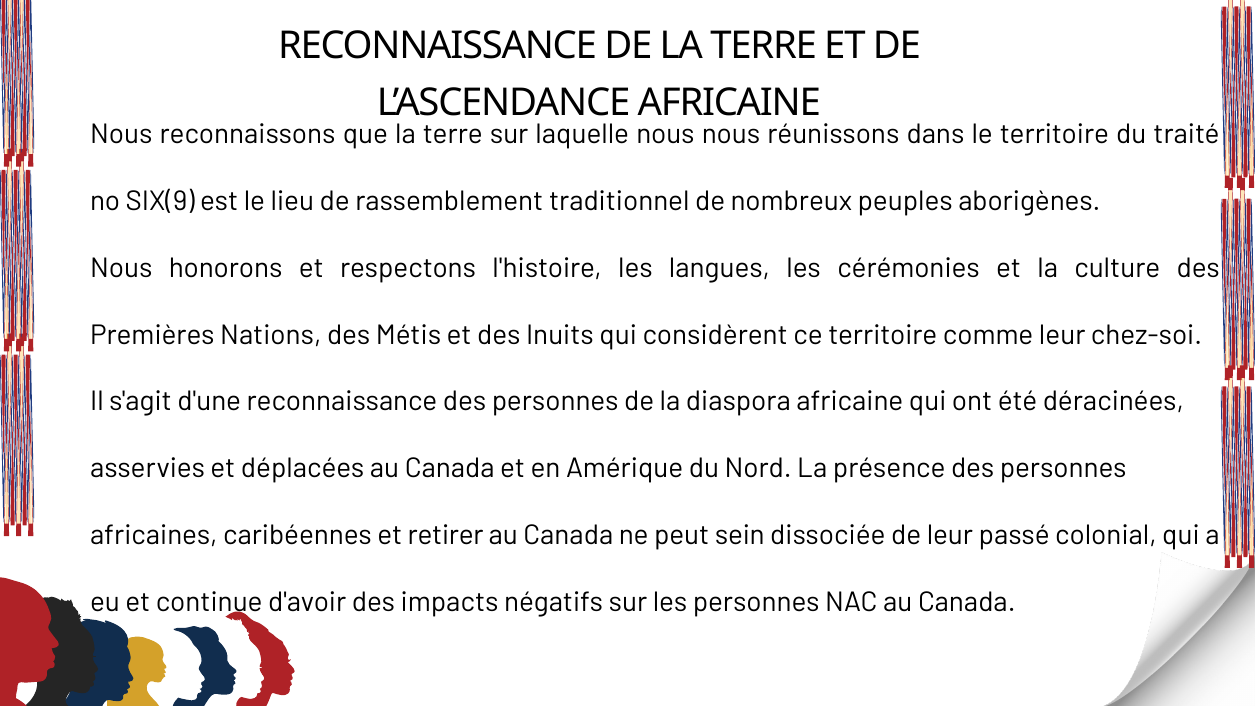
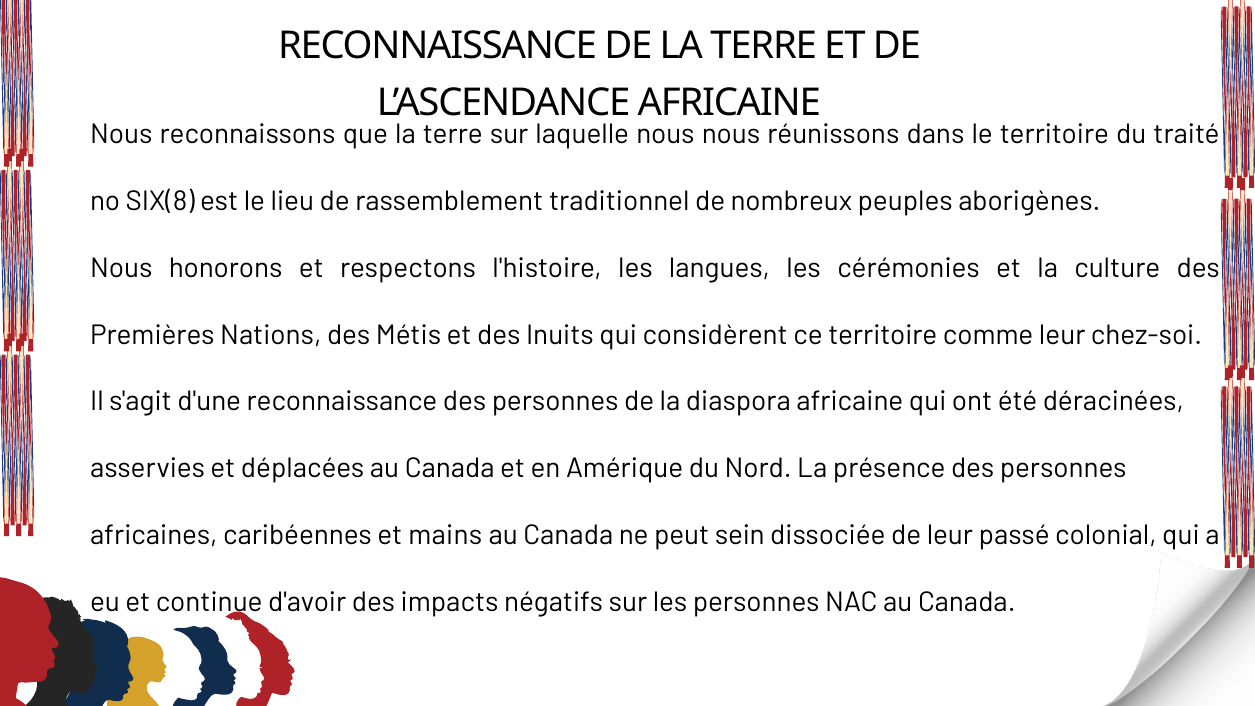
SIX(9: SIX(9 -> SIX(8 (160, 201)
retirer: retirer -> mains (445, 536)
